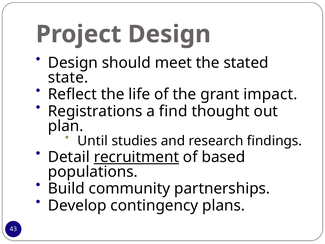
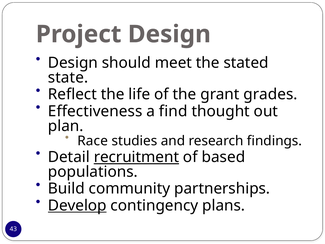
impact: impact -> grades (270, 94)
Registrations: Registrations -> Effectiveness (95, 111)
Until: Until -> Race (93, 141)
Develop underline: none -> present (77, 205)
